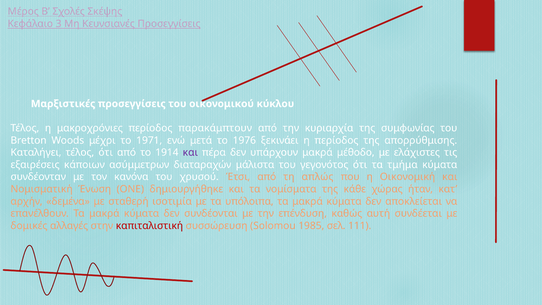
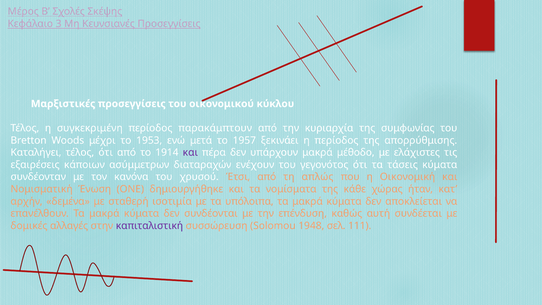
μακροχρόνιες: μακροχρόνιες -> συγκεκριμένη (90, 128)
1971: 1971 -> 1953 (149, 140)
1976: 1976 -> 1957 (244, 140)
μάλιστα: μάλιστα -> ενέχουν (255, 165)
τμήμα: τμήμα -> τάσεις (403, 165)
καπιταλιστική colour: red -> purple (149, 226)
1985: 1985 -> 1948 (311, 226)
